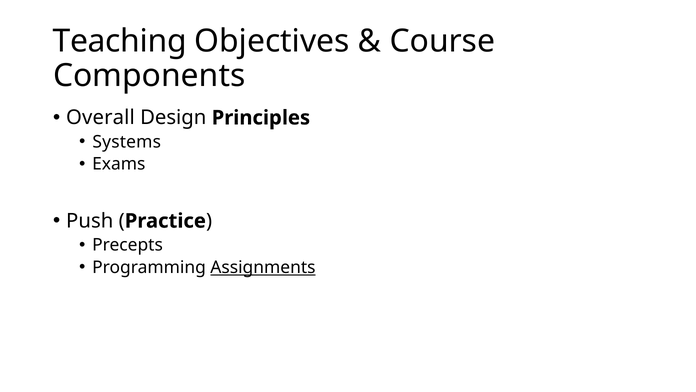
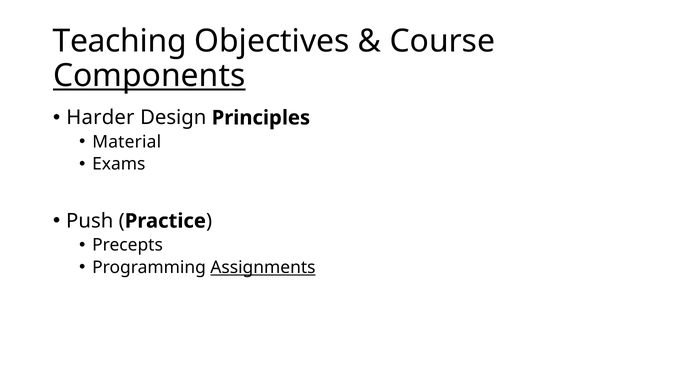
Components underline: none -> present (149, 76)
Overall: Overall -> Harder (100, 118)
Systems: Systems -> Material (127, 142)
